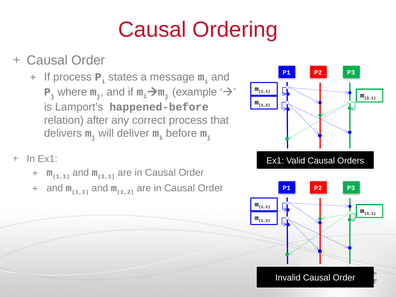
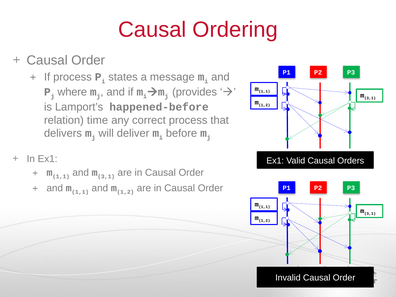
example: example -> provides (195, 92)
after: after -> time (97, 120)
